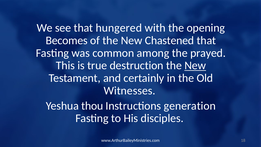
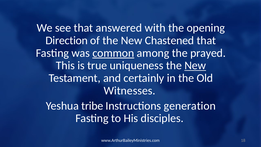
hungered: hungered -> answered (119, 28)
Becomes: Becomes -> Direction (67, 40)
common underline: none -> present (113, 53)
destruction: destruction -> uniqueness (137, 65)
thou: thou -> tribe (92, 106)
